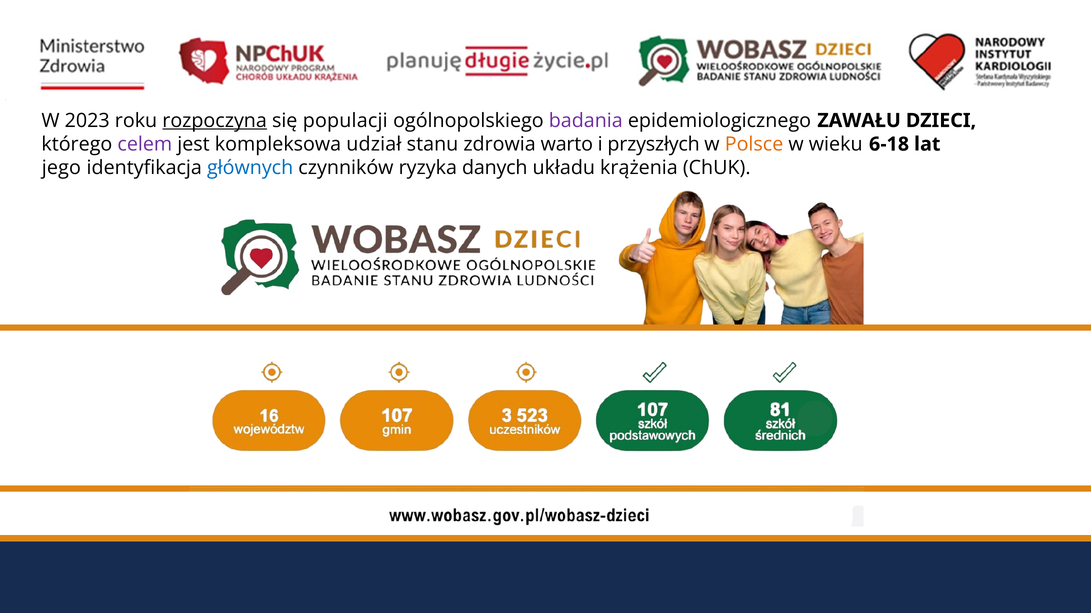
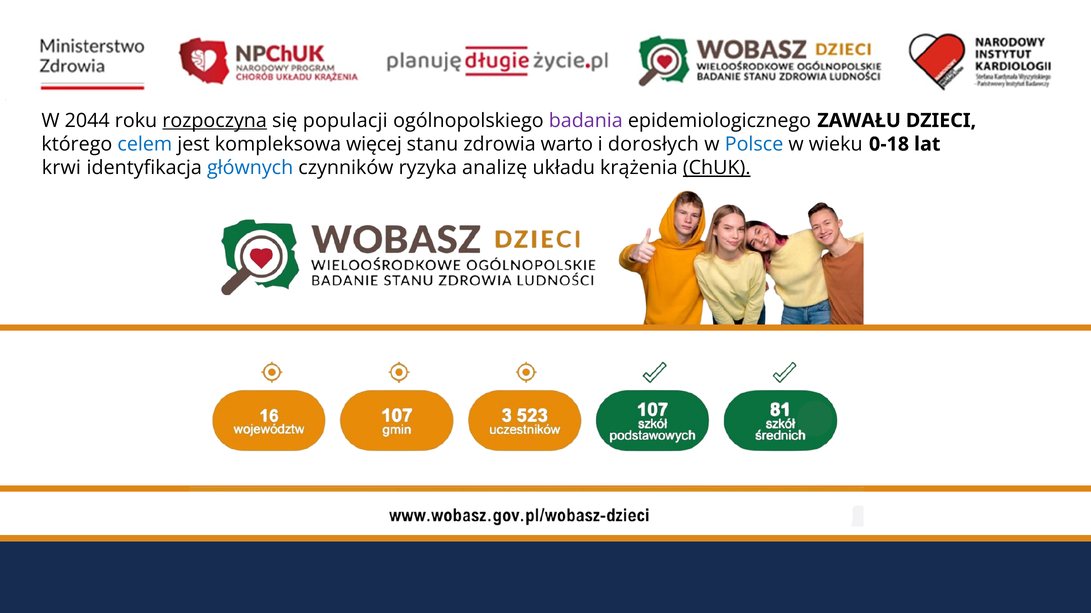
2023: 2023 -> 2044 (87, 121)
celem colour: purple -> blue (145, 144)
udział: udział -> więcej (374, 144)
przyszłych: przyszłych -> dorosłych (653, 144)
Polsce colour: orange -> blue (754, 144)
6-18: 6-18 -> 0-18 (889, 144)
jego: jego -> krwi (61, 168)
danych: danych -> analizę (495, 168)
ChUK underline: none -> present (717, 168)
